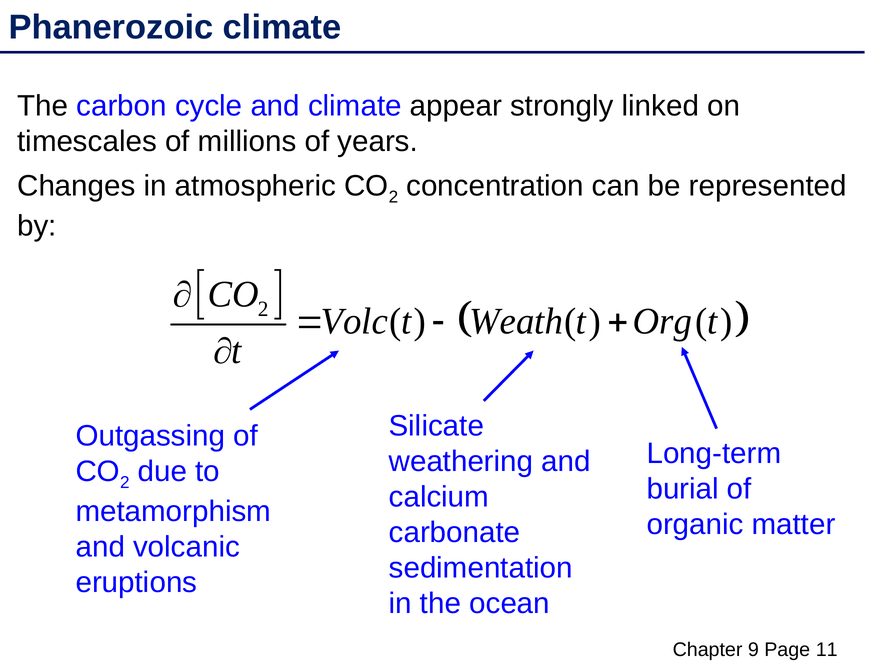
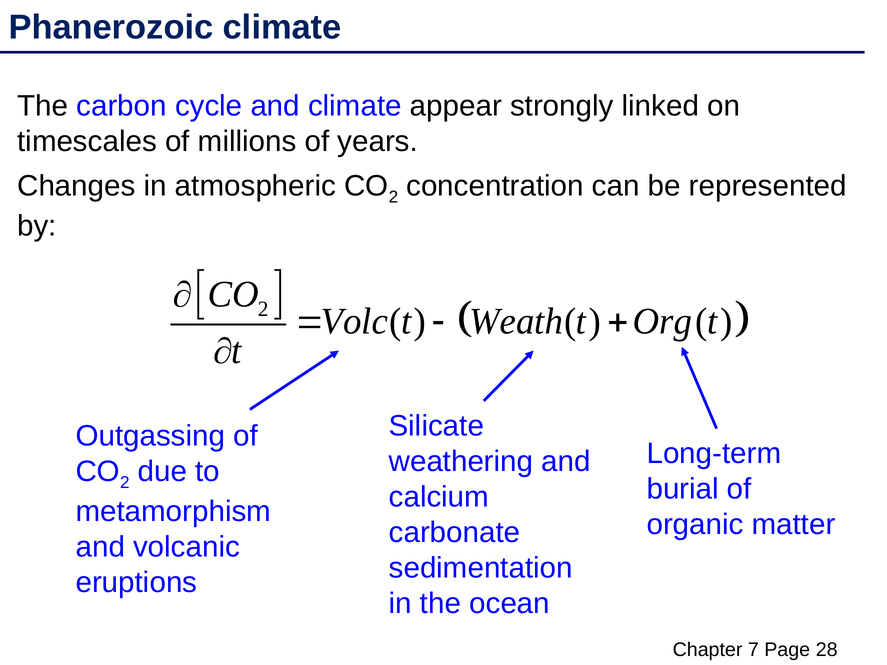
9: 9 -> 7 (753, 650)
11: 11 -> 28 (827, 650)
